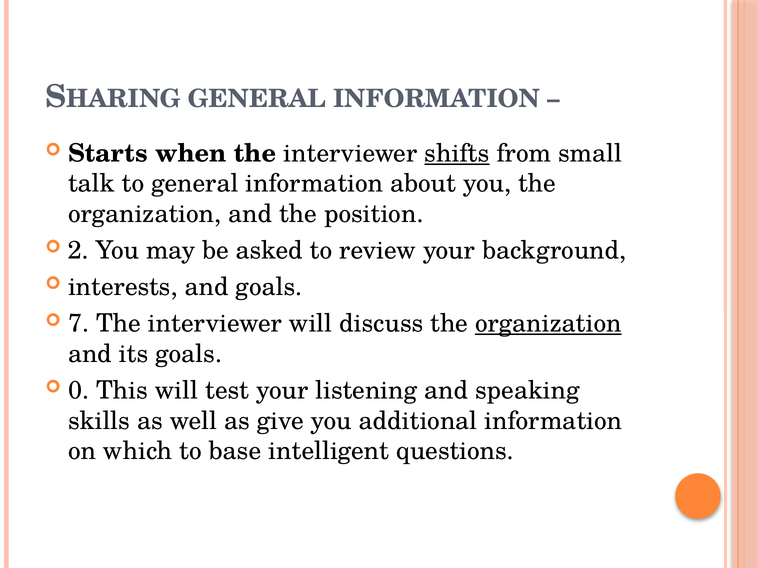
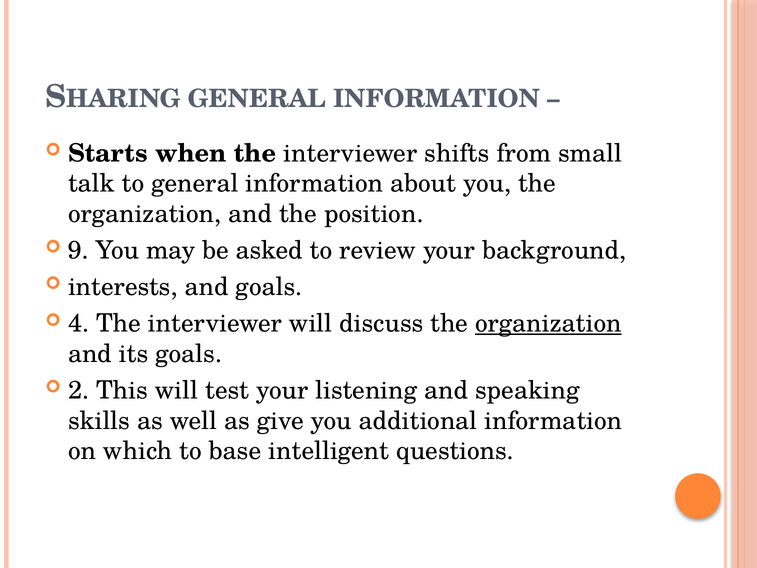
shifts underline: present -> none (457, 153)
2: 2 -> 9 (78, 250)
7: 7 -> 4 (79, 323)
0: 0 -> 2 (79, 390)
